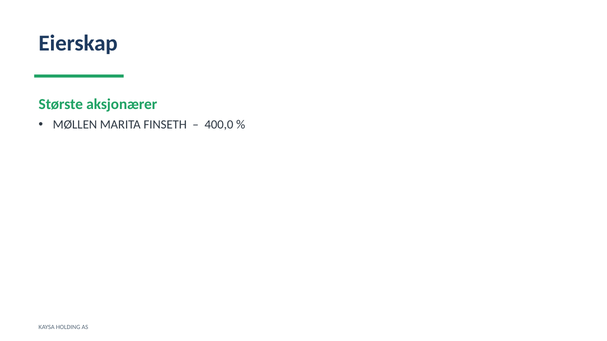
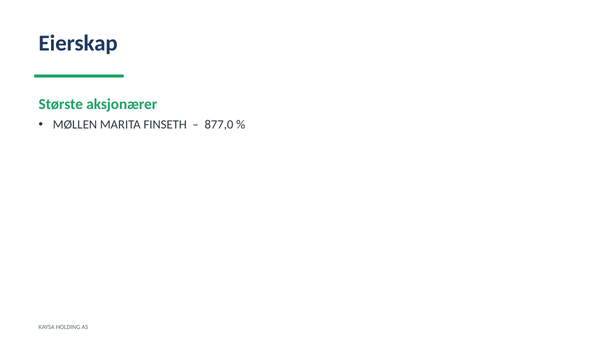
400,0: 400,0 -> 877,0 (219, 125)
